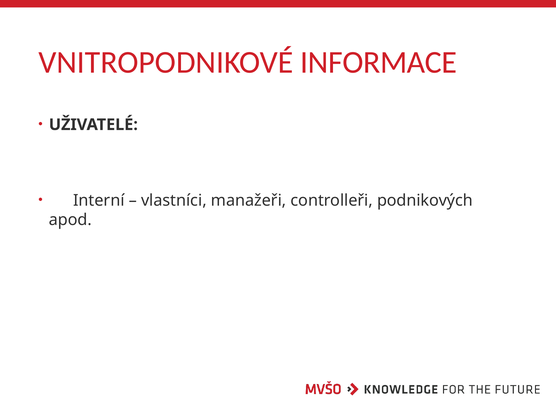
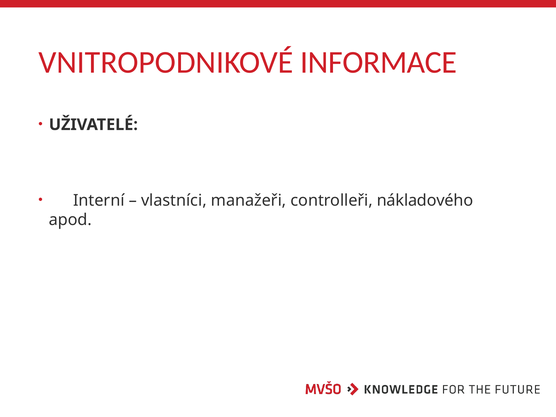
podnikových: podnikových -> nákladového (425, 200)
